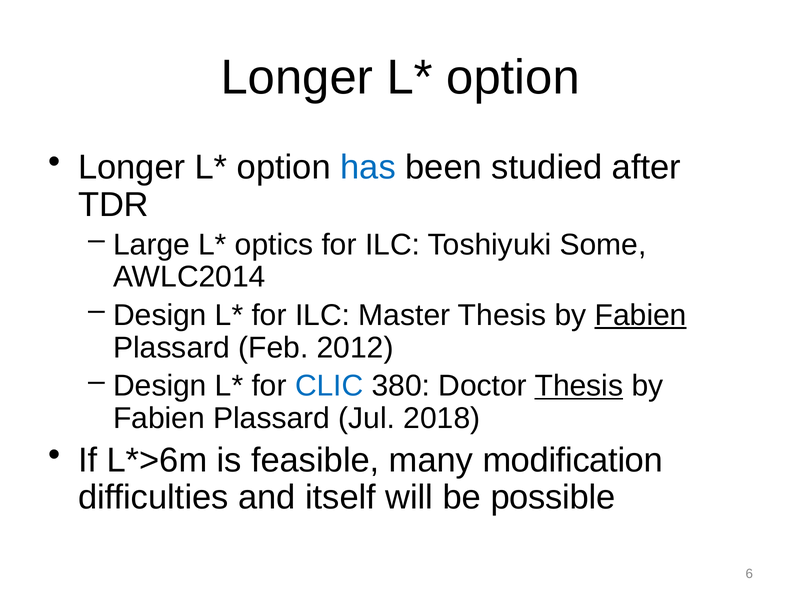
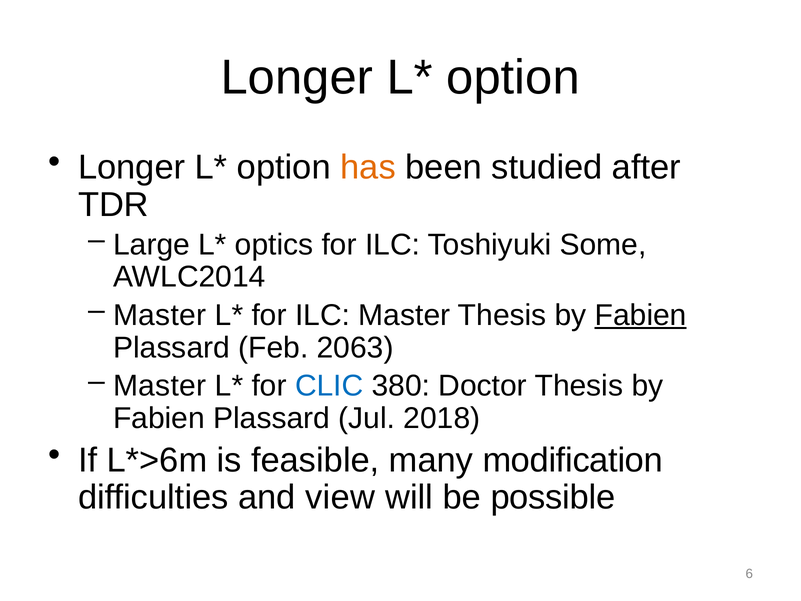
has colour: blue -> orange (368, 167)
Design: Design -> Master (160, 315)
2012: 2012 -> 2063 (355, 348)
Design: Design -> Master (160, 386)
Thesis underline: present -> none (579, 386)
itself: itself -> view (340, 497)
